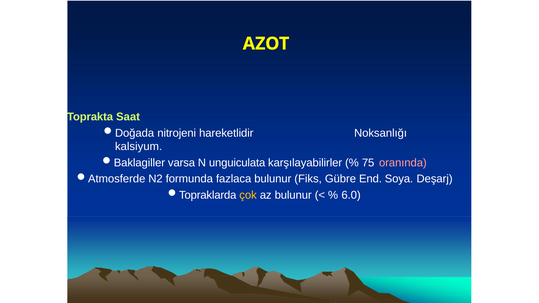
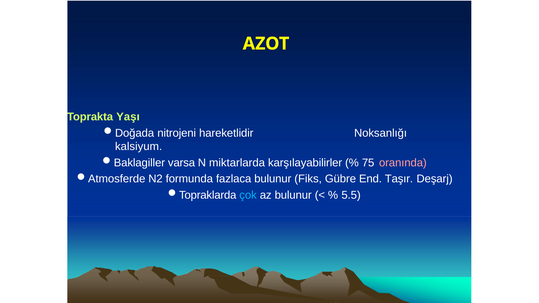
Saat: Saat -> Yaşı (128, 117)
unguiculata: unguiculata -> miktarlarda (237, 163)
Soya: Soya -> Taşır (399, 179)
çok colour: yellow -> light blue (248, 195)
6.0: 6.0 -> 5.5 (351, 195)
